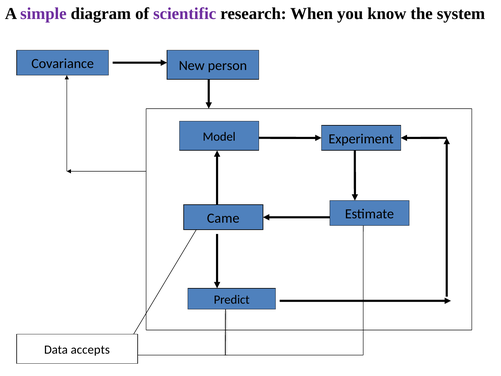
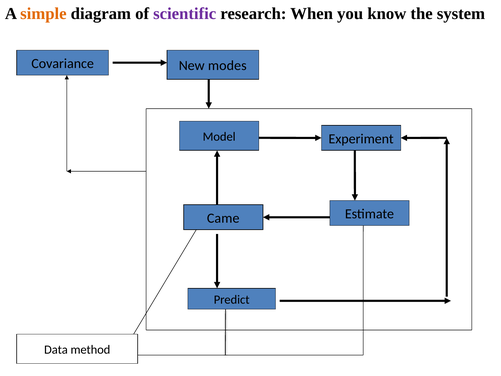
simple colour: purple -> orange (43, 14)
person: person -> modes (227, 66)
accepts: accepts -> method (90, 349)
